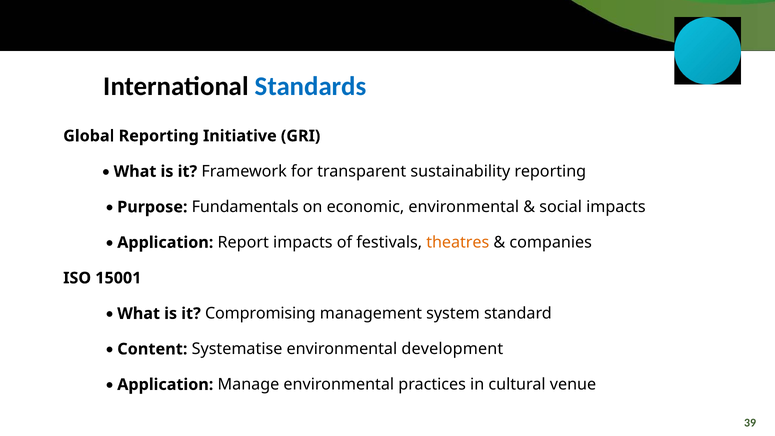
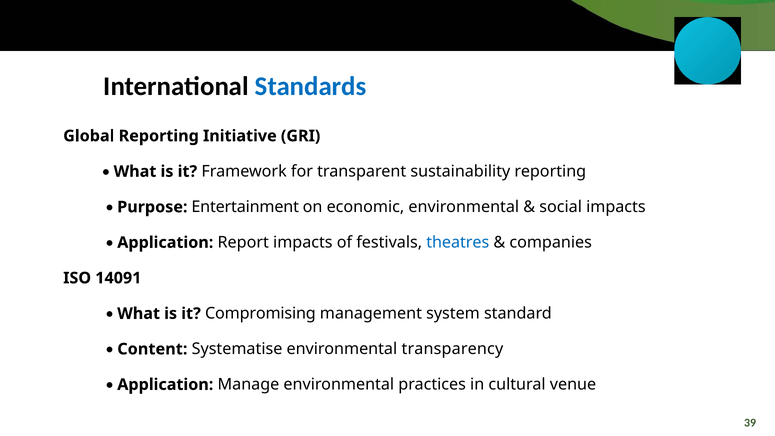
Fundamentals: Fundamentals -> Entertainment (245, 207)
theatres colour: orange -> blue (458, 242)
15001: 15001 -> 14091 (118, 278)
development: development -> transparency (452, 349)
